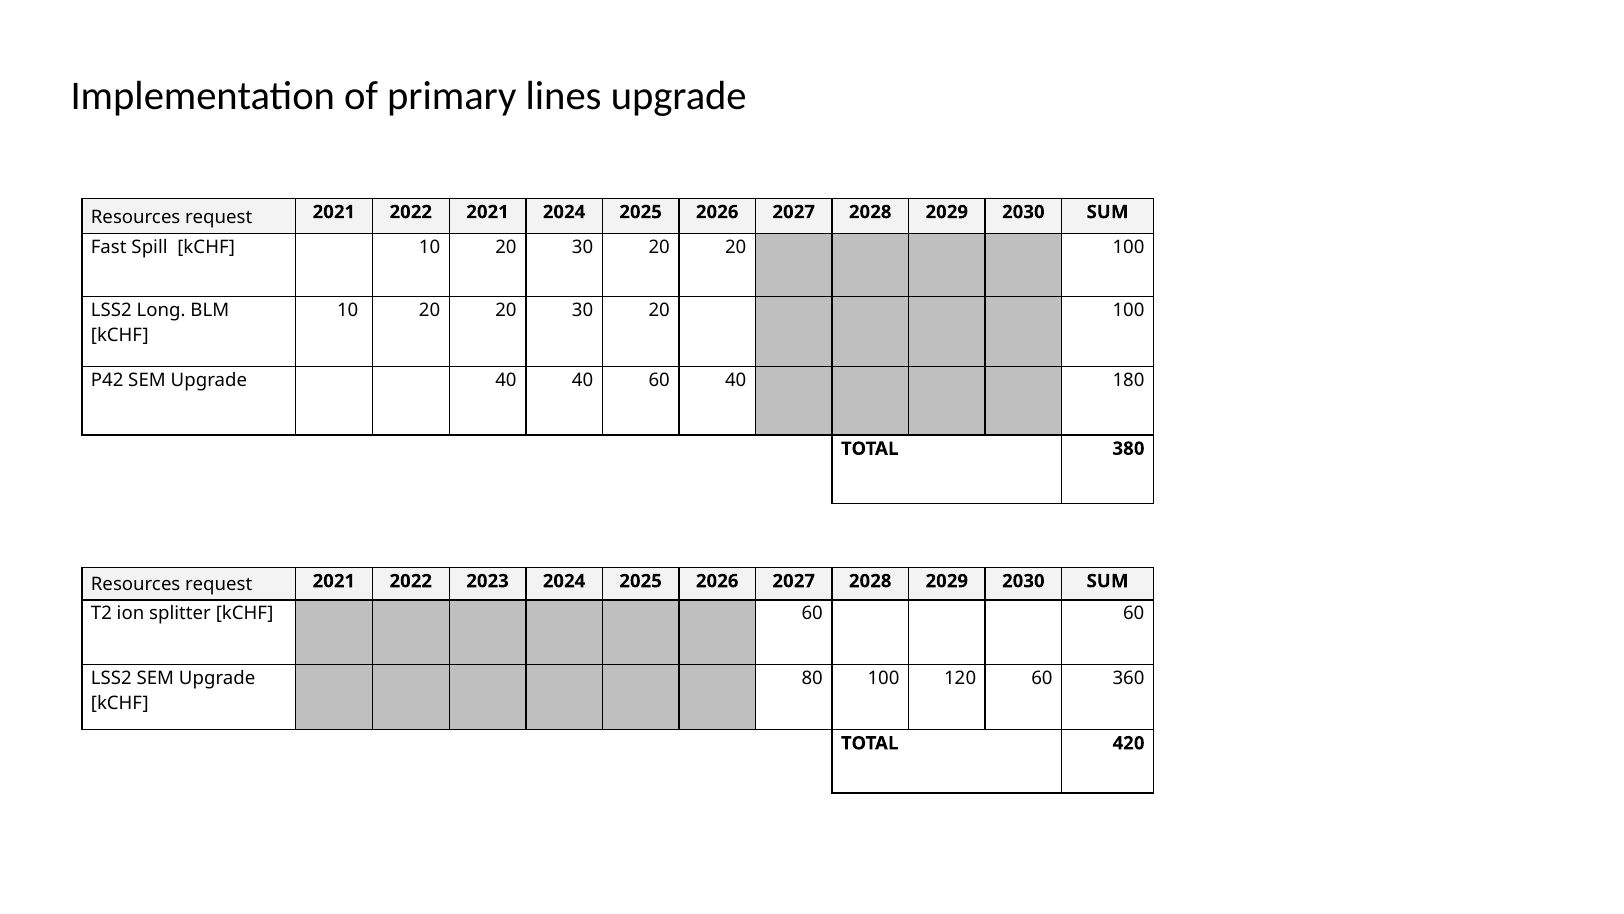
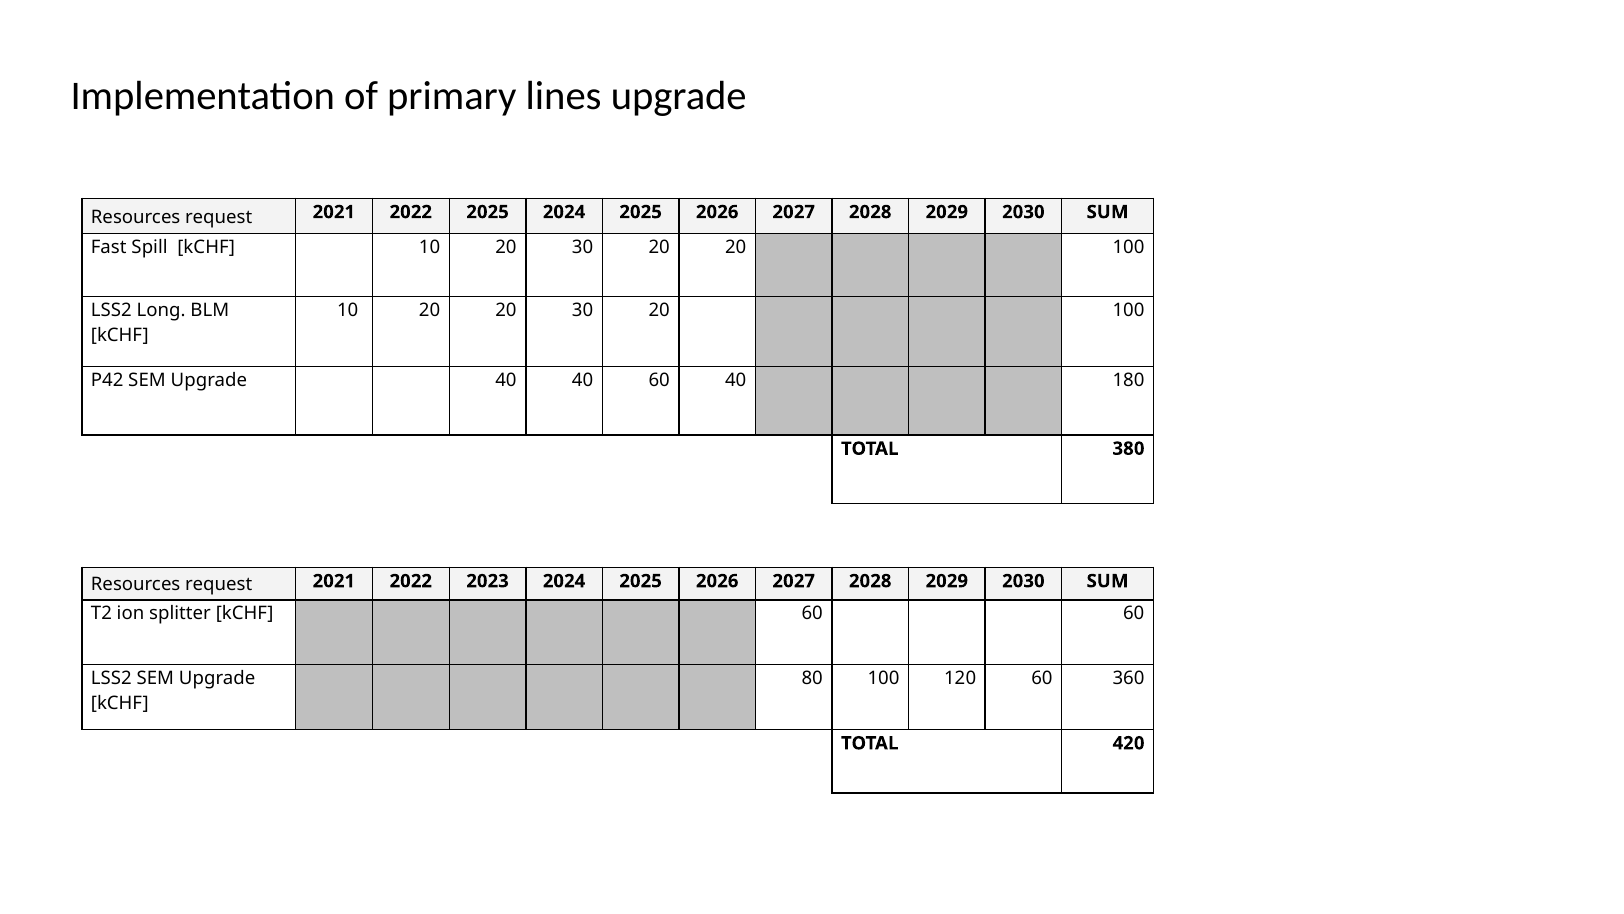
2022 2021: 2021 -> 2025 (488, 212)
